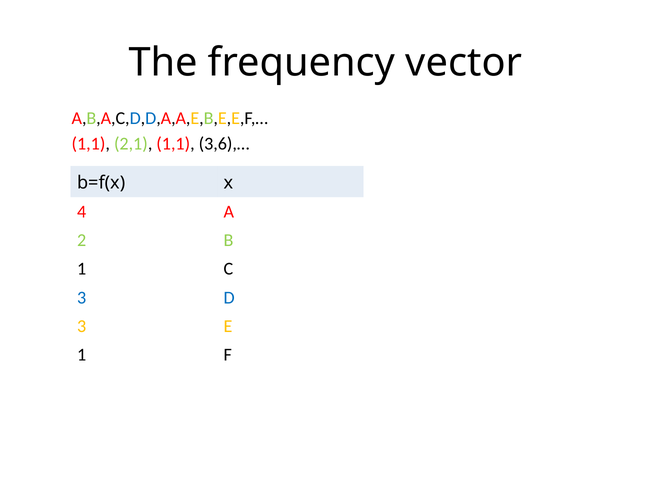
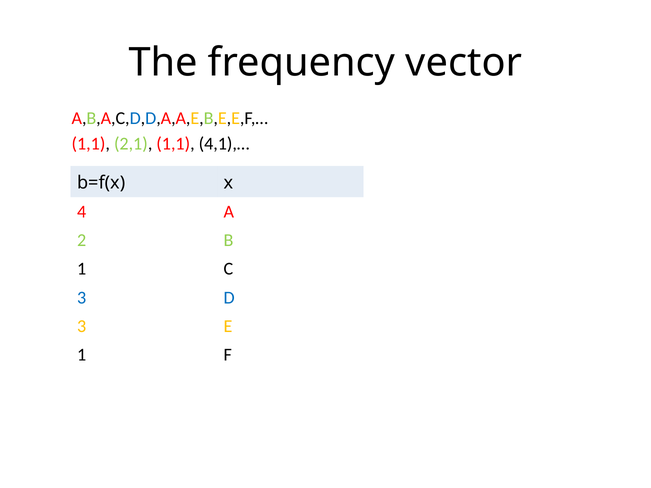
3,6),…: 3,6),… -> 4,1),… (224, 144)
